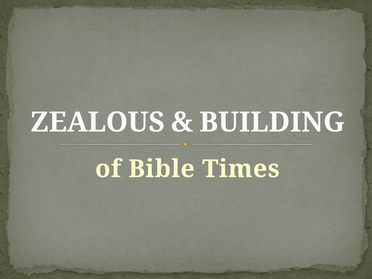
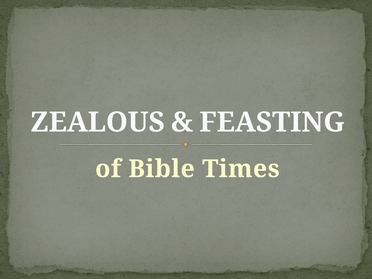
BUILDING: BUILDING -> FEASTING (272, 122)
